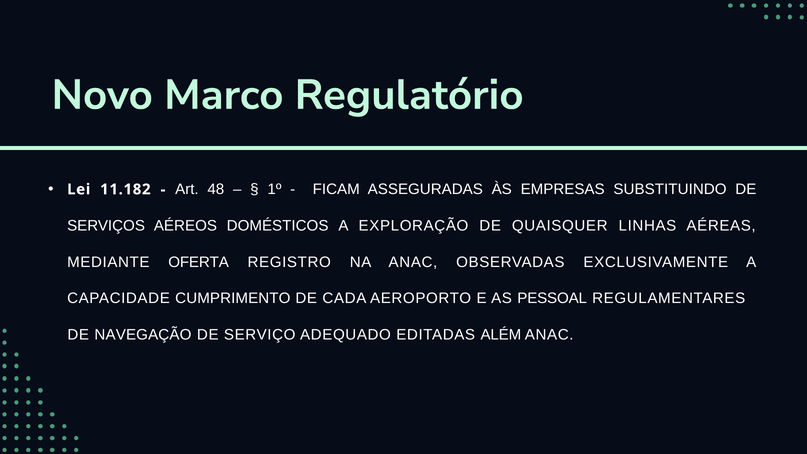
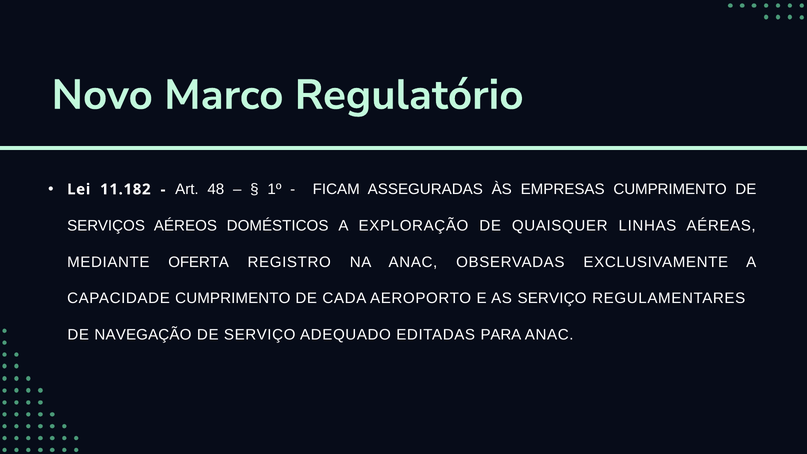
EMPRESAS SUBSTITUINDO: SUBSTITUINDO -> CUMPRIMENTO (670, 189)
AS PESSOAL: PESSOAL -> SERVIÇO (552, 298)
ALÉM: ALÉM -> PARA (501, 335)
